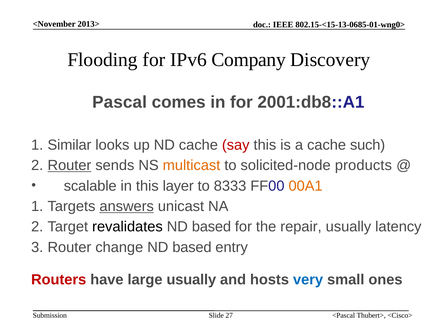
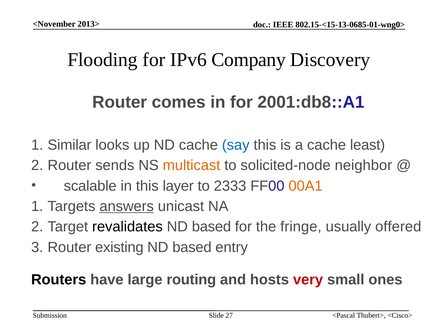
Pascal: Pascal -> Router (120, 102)
say colour: red -> blue (236, 145)
such: such -> least (368, 145)
Router underline: present -> none (69, 165)
products: products -> neighbor (363, 165)
8333: 8333 -> 2333 (230, 186)
repair: repair -> fringe (301, 226)
latency: latency -> offered (398, 226)
change: change -> existing (119, 247)
Routers colour: red -> black (59, 279)
large usually: usually -> routing (191, 279)
very colour: blue -> red (308, 279)
